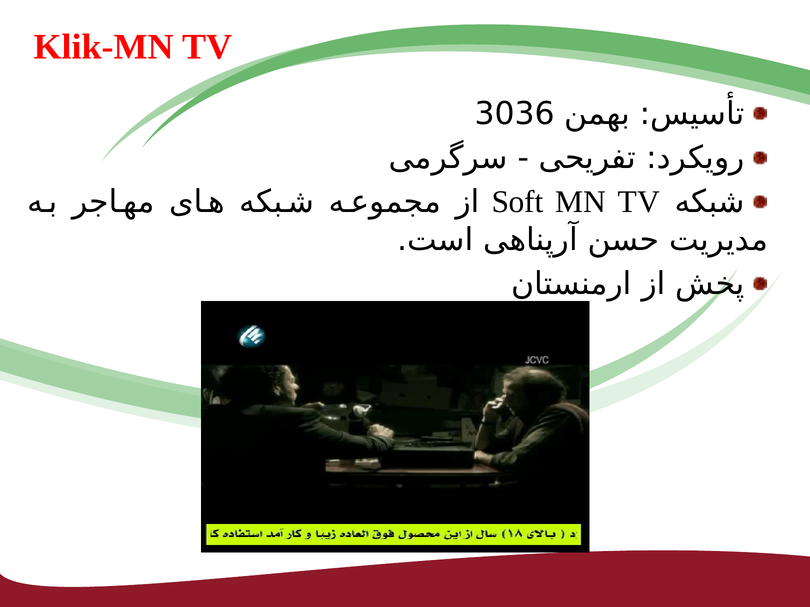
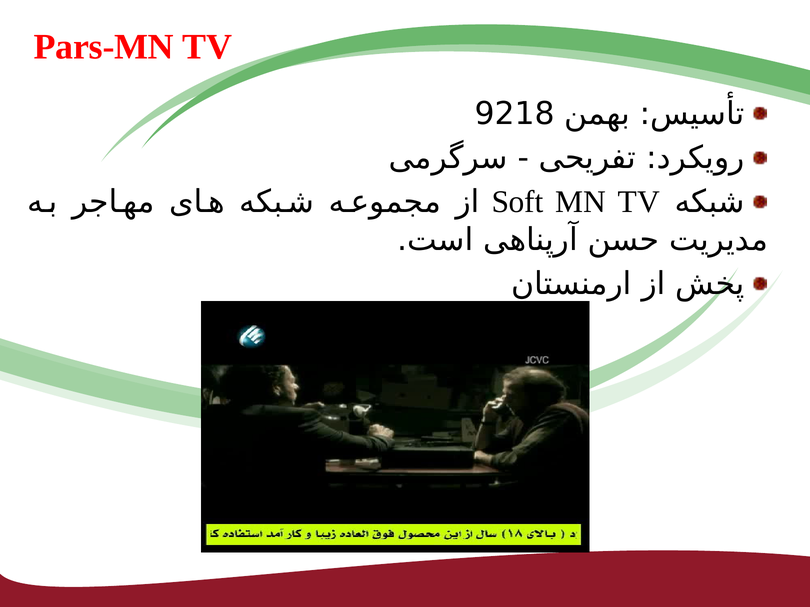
Klik-MN: Klik-MN -> Pars-MN (104, 47)
3036: 3036 -> 9218 (515, 114)
